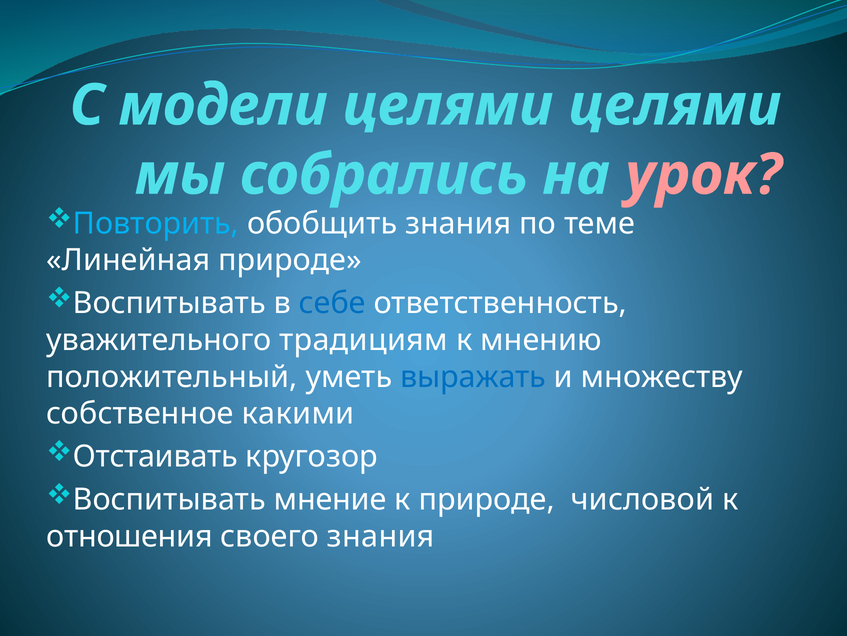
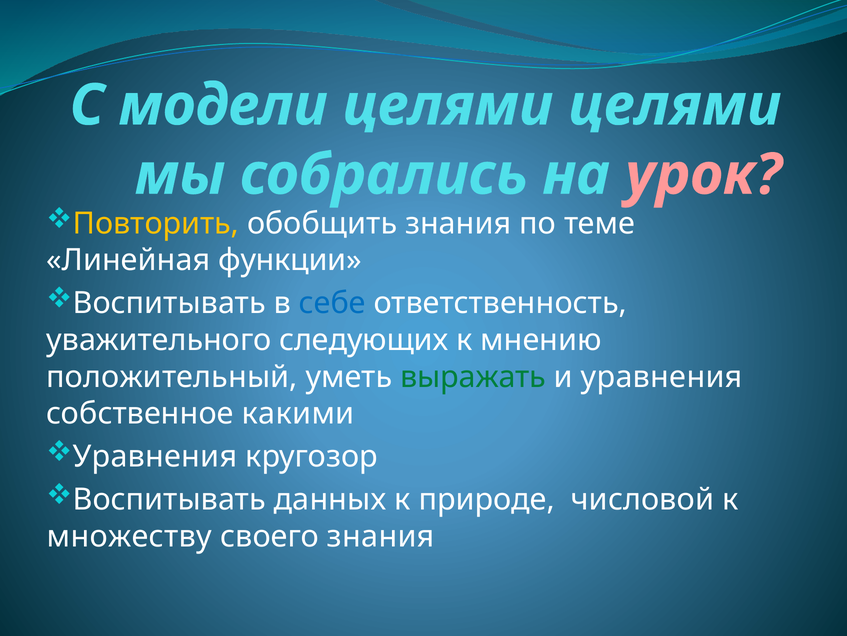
Повторить colour: light blue -> yellow (156, 223)
Линейная природе: природе -> функции (290, 260)
традициям: традициям -> следующих (364, 340)
выражать colour: blue -> green (473, 376)
и множеству: множеству -> уравнения (662, 376)
Отстаивать: Отстаивать -> Уравнения (155, 456)
мнение: мнение -> данных (330, 499)
отношения: отношения -> множеству (129, 536)
